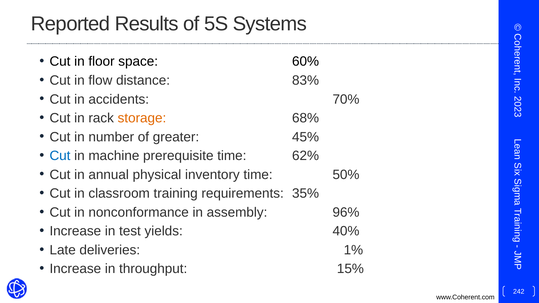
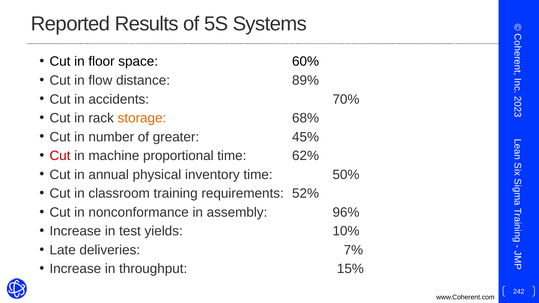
83%: 83% -> 89% (306, 80)
Cut colour: blue -> red (60, 156)
prerequisite: prerequisite -> proportional (178, 156)
35%: 35% -> 52% (306, 194)
40%: 40% -> 10% (346, 231)
1%: 1% -> 7% (353, 250)
